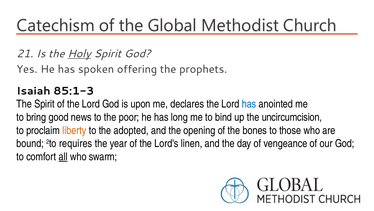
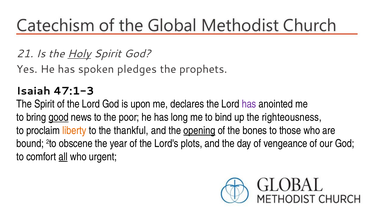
offering: offering -> pledges (137, 69)
85:1-3: 85:1-3 -> 47:1-3 (74, 91)
has colour: blue -> purple (249, 104)
good underline: none -> present (59, 117)
uncircumcision: uncircumcision -> righteousness (292, 117)
adopted: adopted -> thankful (131, 130)
opening underline: none -> present (199, 130)
requires: requires -> obscene (76, 143)
linen: linen -> plots (192, 143)
swarm: swarm -> urgent (103, 156)
